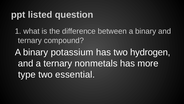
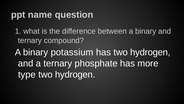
listed: listed -> name (40, 15)
nonmetals: nonmetals -> phosphate (96, 63)
essential: essential -> hydrogen (75, 74)
